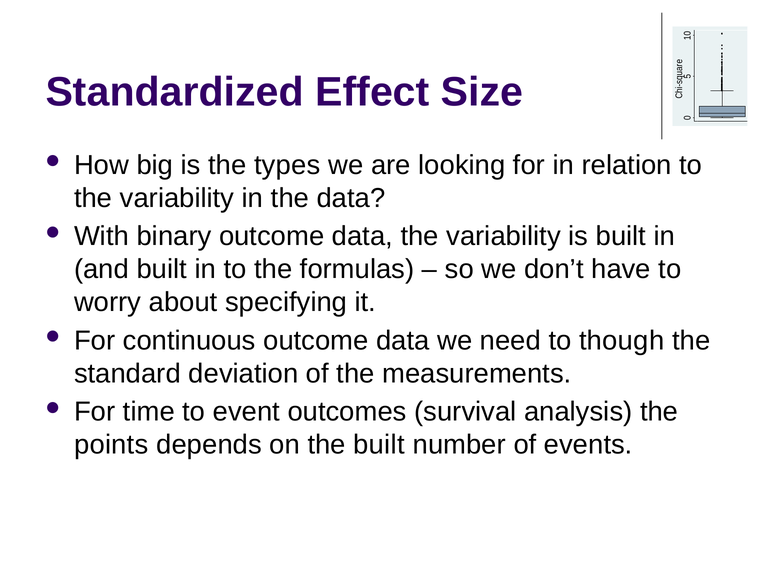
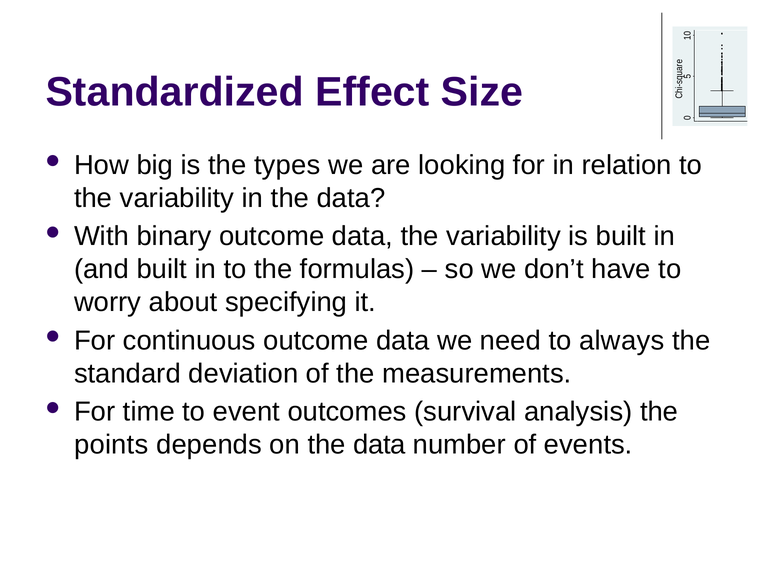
though: though -> always (622, 341)
on the built: built -> data (379, 445)
